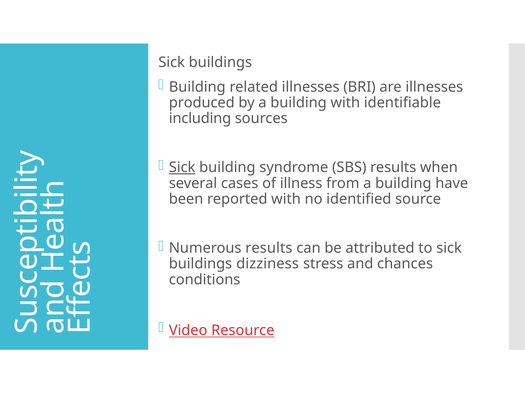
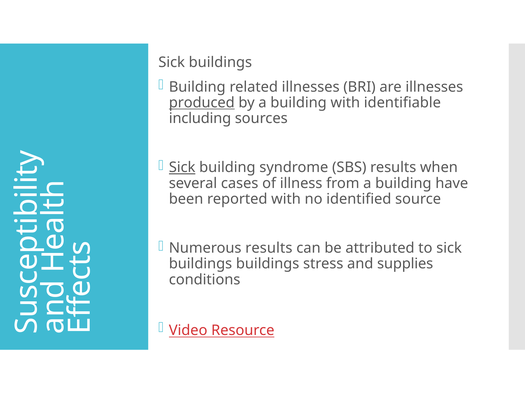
produced underline: none -> present (202, 103)
buildings dizziness: dizziness -> buildings (268, 264)
chances: chances -> supplies (405, 264)
